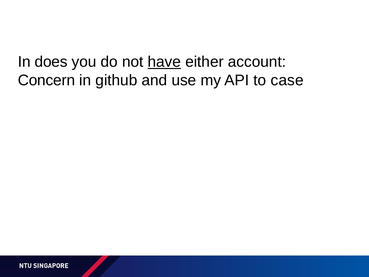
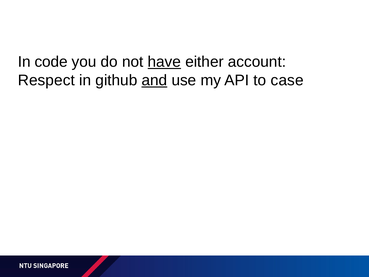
does: does -> code (51, 62)
Concern: Concern -> Respect (46, 80)
and underline: none -> present (154, 80)
